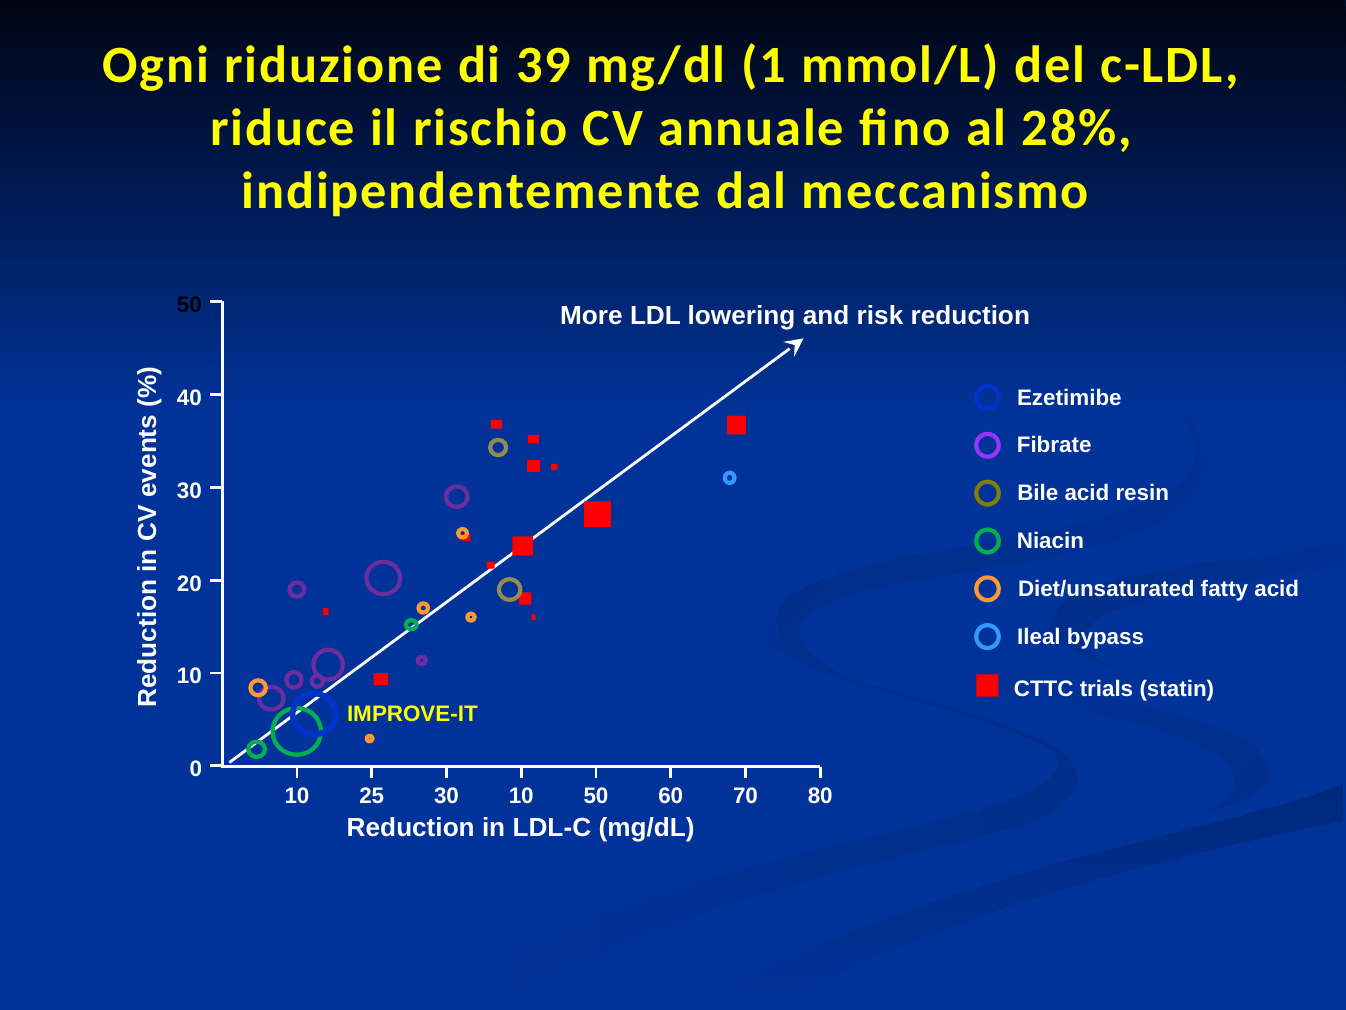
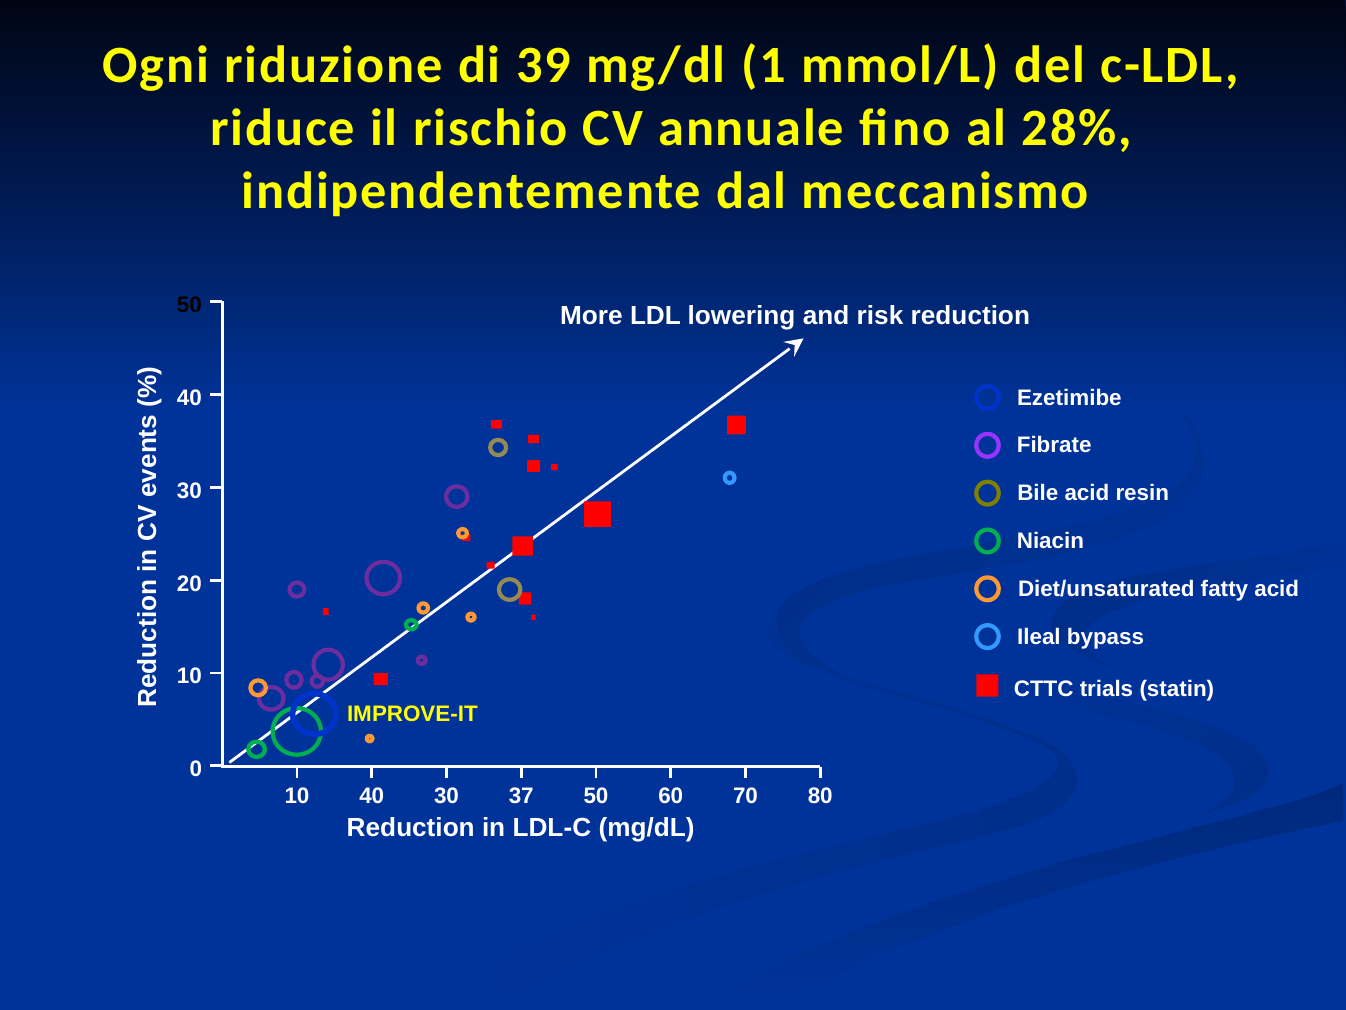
10 25: 25 -> 40 (372, 796)
30 10: 10 -> 37 (521, 796)
